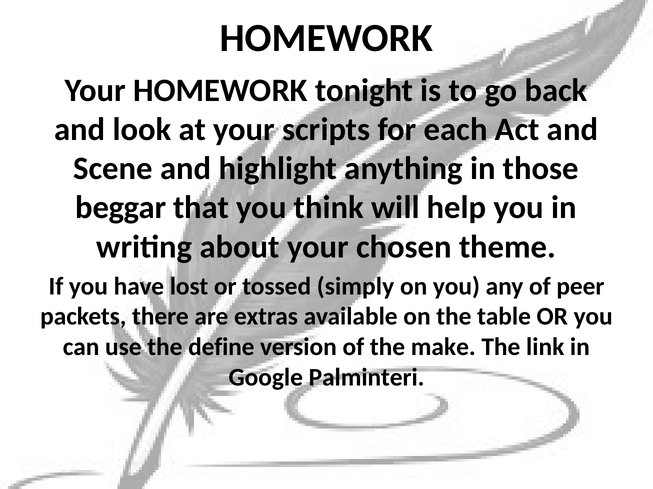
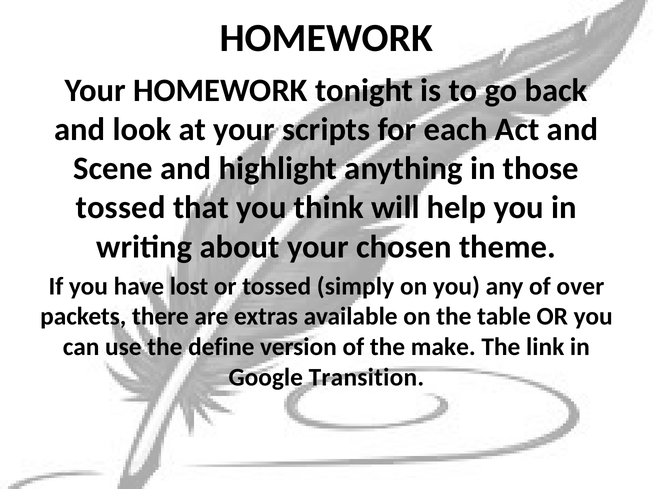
beggar: beggar -> tossed (121, 208)
peer: peer -> over (580, 287)
Palminteri: Palminteri -> Transition (366, 378)
